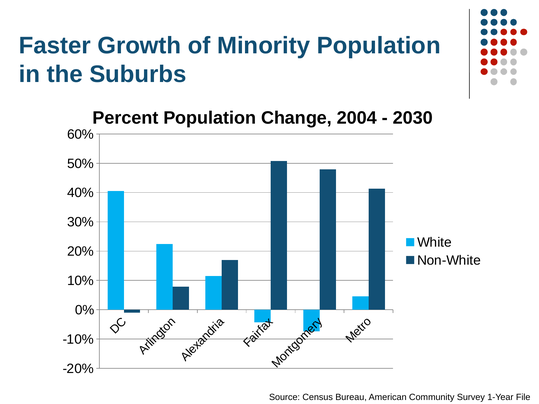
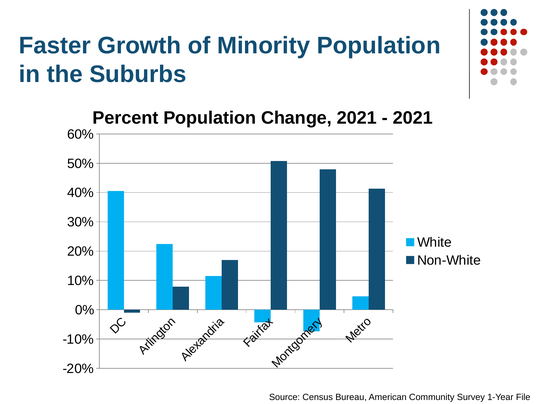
Change 2004: 2004 -> 2021 (357, 118)
2030: 2030 -> 2021 (413, 118)
